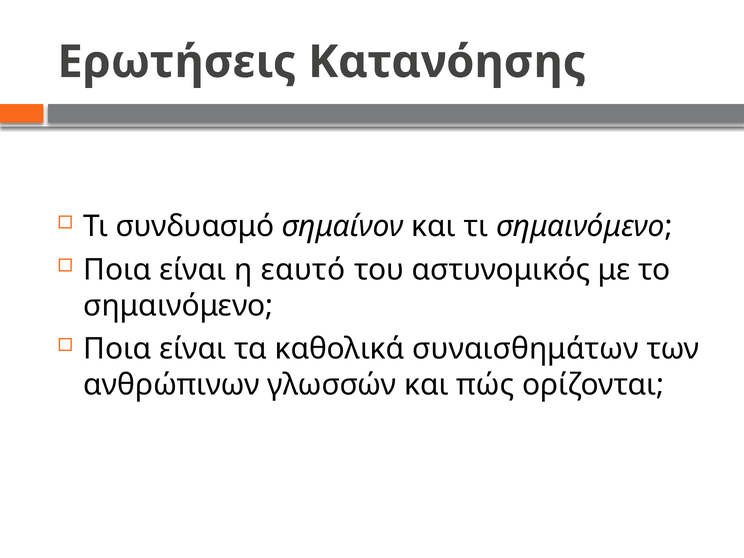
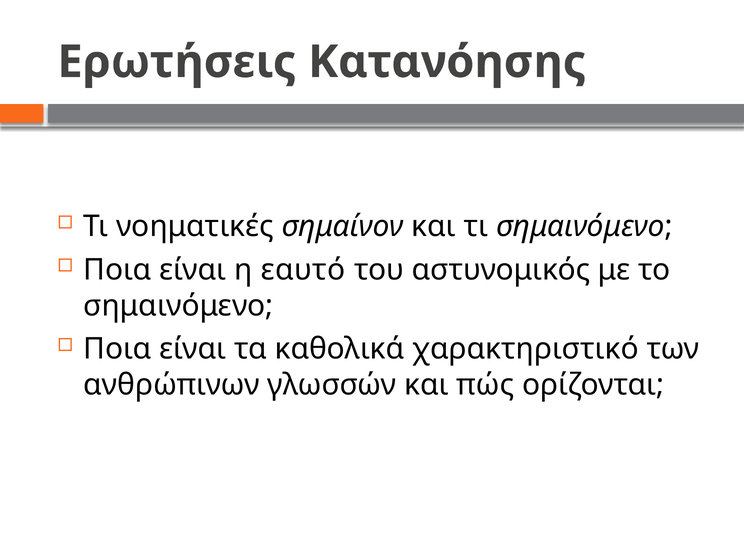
συνδυασμό: συνδυασμό -> νοηματικές (195, 227)
συναισθημάτων: συναισθημάτων -> χαρακτηριστικό (526, 349)
